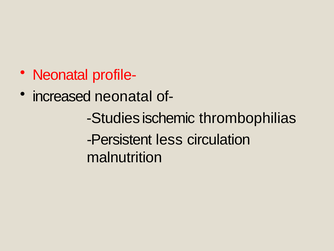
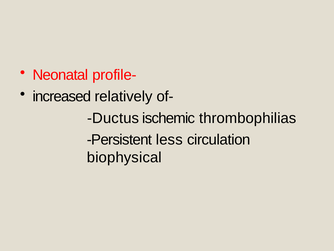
increased neonatal: neonatal -> relatively (124, 96)
Studies: Studies -> Ductus (113, 118)
malnutrition: malnutrition -> biophysical (124, 157)
